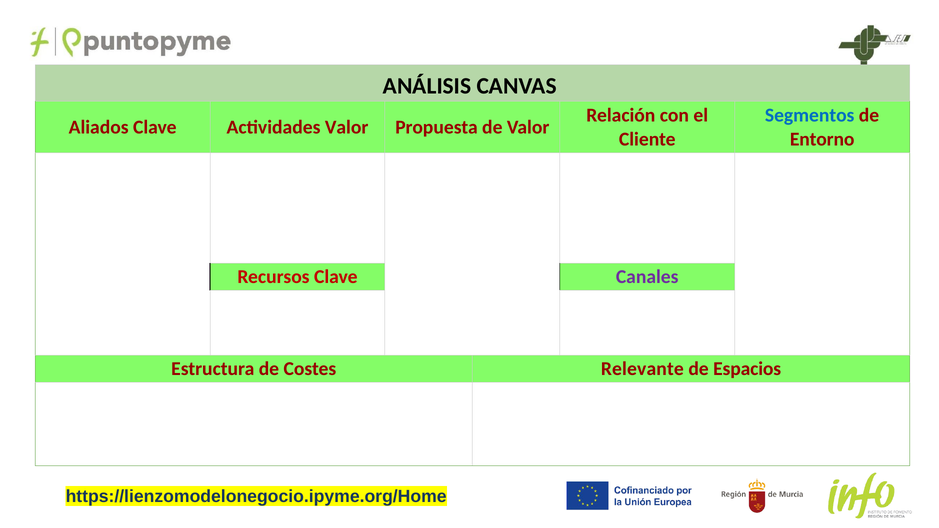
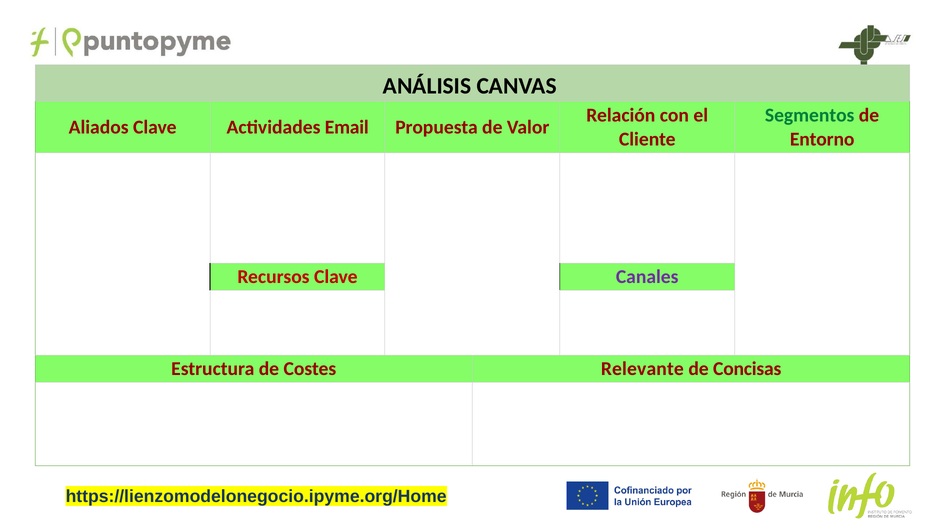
Segmentos colour: blue -> green (810, 115)
Actividades Valor: Valor -> Email (347, 127)
Espacios: Espacios -> Concisas (747, 369)
